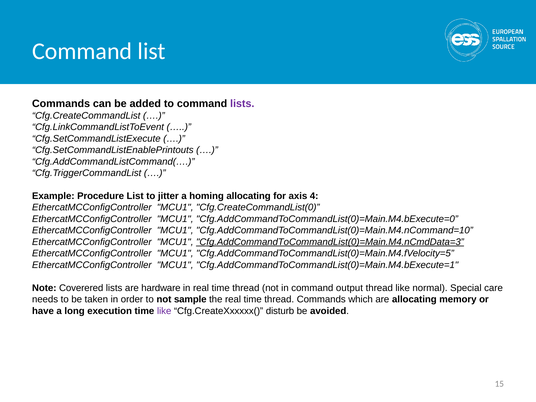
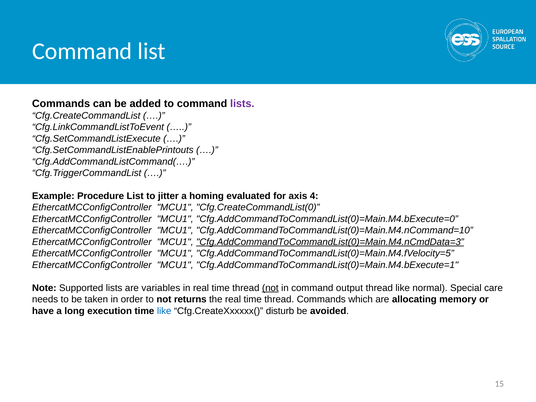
homing allocating: allocating -> evaluated (249, 196)
Coverered: Coverered -> Supported (81, 288)
hardware: hardware -> variables (161, 288)
not underline: none -> present (270, 288)
sample: sample -> returns (190, 299)
like colour: purple -> blue (164, 311)
